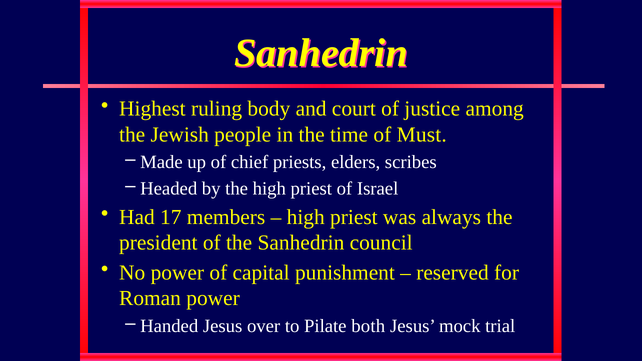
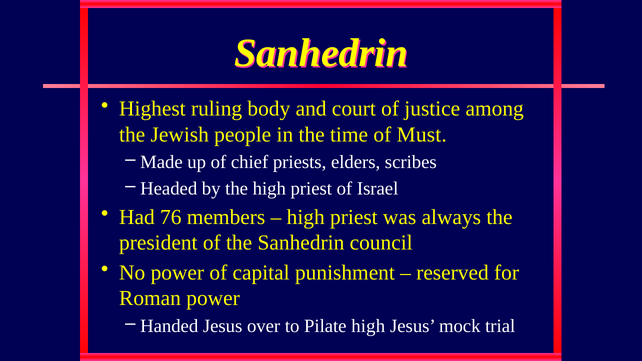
17: 17 -> 76 (171, 217)
Pilate both: both -> high (368, 326)
